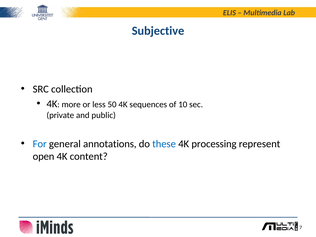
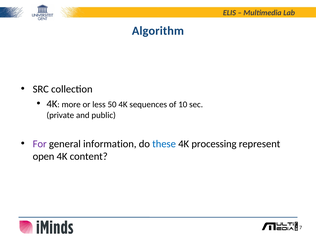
Subjective: Subjective -> Algorithm (158, 31)
For colour: blue -> purple (40, 144)
annotations: annotations -> information (110, 144)
